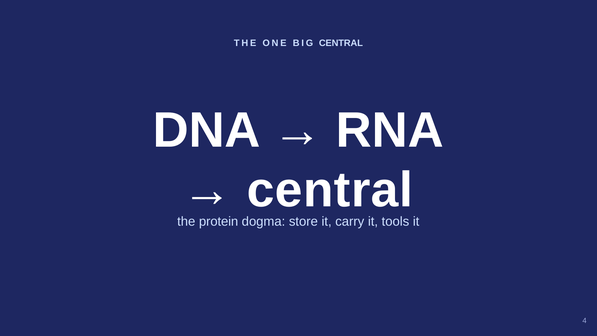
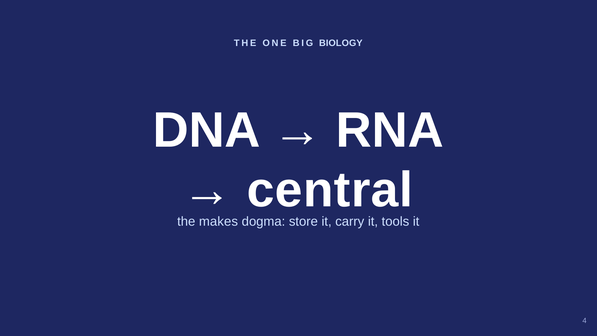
BIG CENTRAL: CENTRAL -> BIOLOGY (341, 43)
protein: protein -> makes (218, 221)
